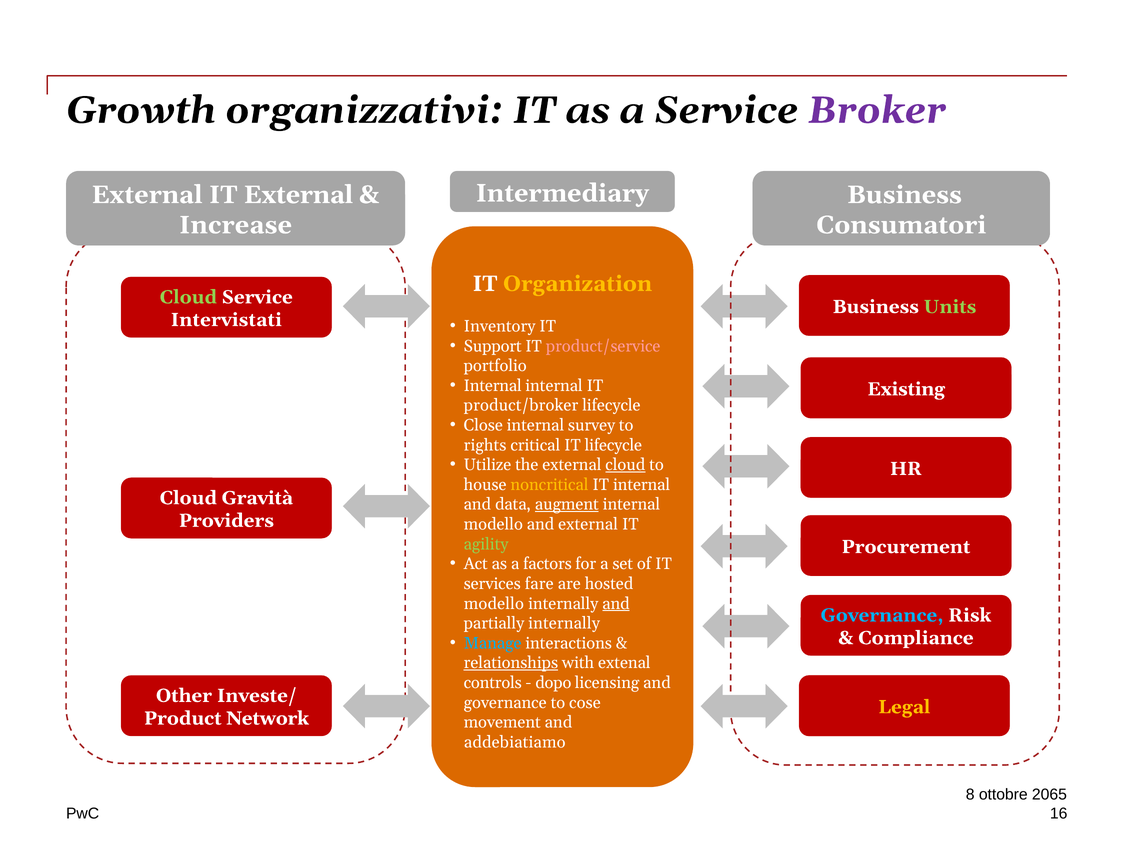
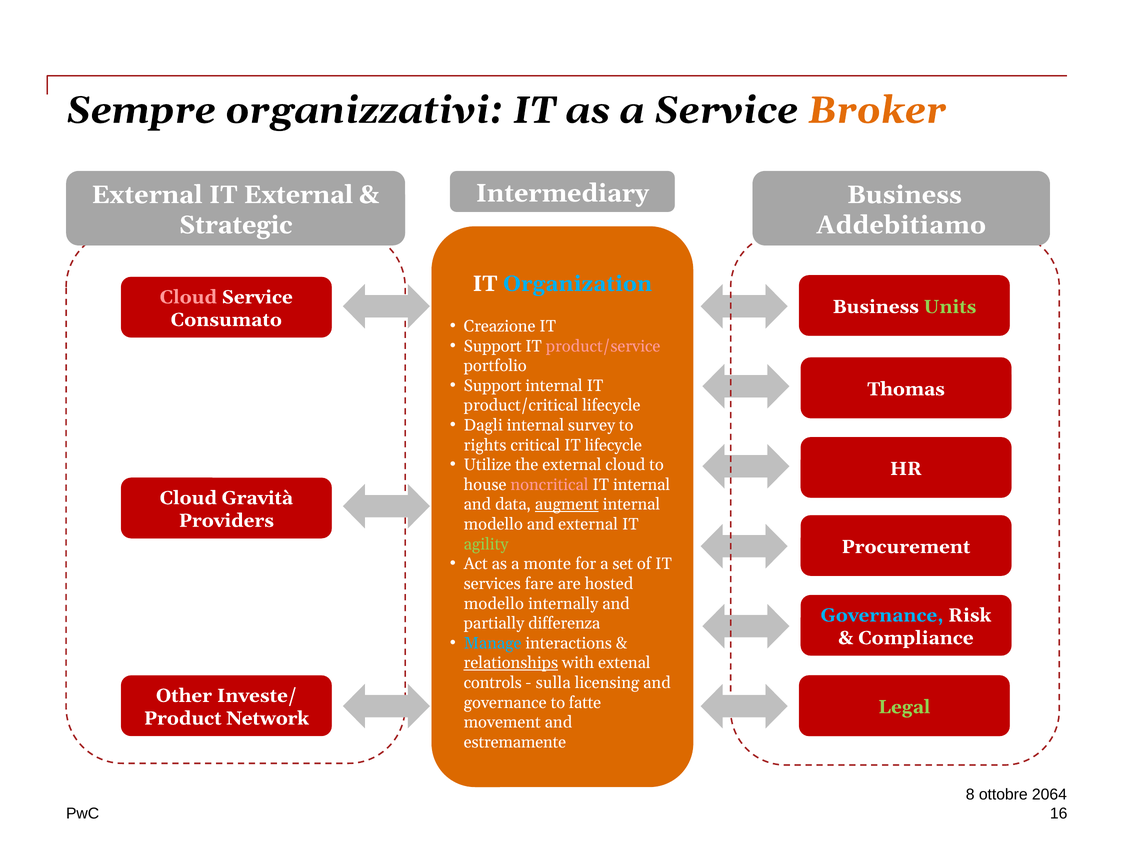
Growth: Growth -> Sempre (141, 110)
Broker colour: purple -> orange (877, 110)
Increase: Increase -> Strategic (236, 225)
Consumatori: Consumatori -> Addebitiamo (901, 225)
Organization colour: yellow -> light blue (578, 284)
Cloud colour: light green -> pink (188, 297)
Intervistati: Intervistati -> Consumato (226, 320)
Inventory: Inventory -> Creazione (500, 326)
Internal: Internal -> Support (493, 386)
Existing: Existing -> Thomas (906, 389)
product/broker: product/broker -> product/critical (521, 405)
Close: Close -> Dagli (483, 425)
cloud underline: present -> none (625, 465)
noncritical colour: yellow -> pink (550, 485)
factors: factors -> monte (547, 564)
and underline: present -> none (616, 603)
partially internally: internally -> differenza (564, 623)
dopo: dopo -> sulla (553, 683)
cose: cose -> fatte (585, 702)
Legal colour: yellow -> light green (904, 707)
addebiatiamo: addebiatiamo -> estremamente (515, 742)
2065: 2065 -> 2064 (1049, 794)
